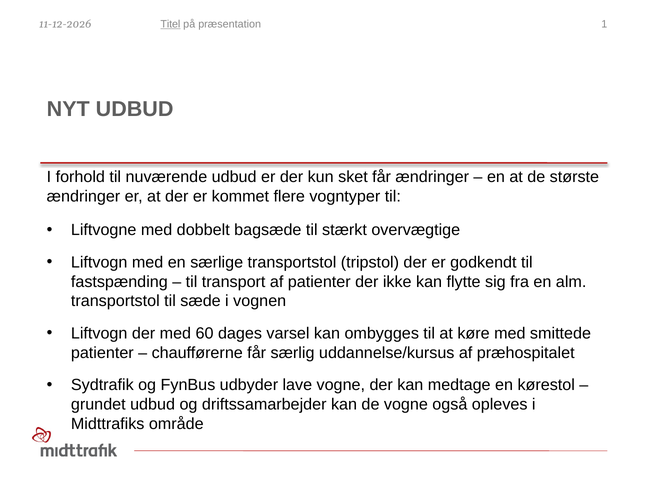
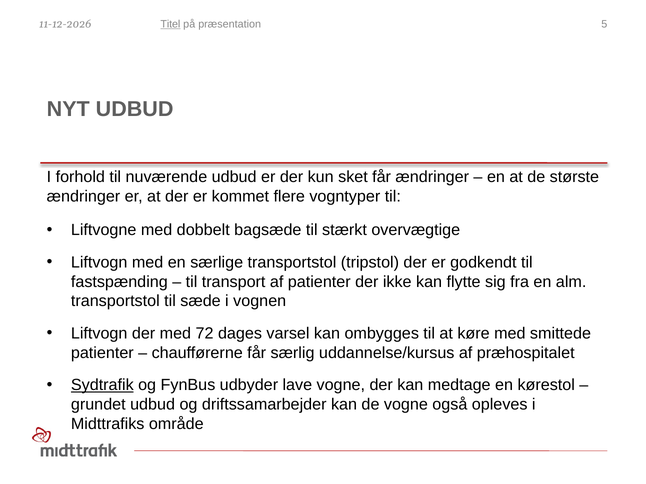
1: 1 -> 5 (604, 24)
60: 60 -> 72 (205, 334)
Sydtrafik underline: none -> present (102, 385)
